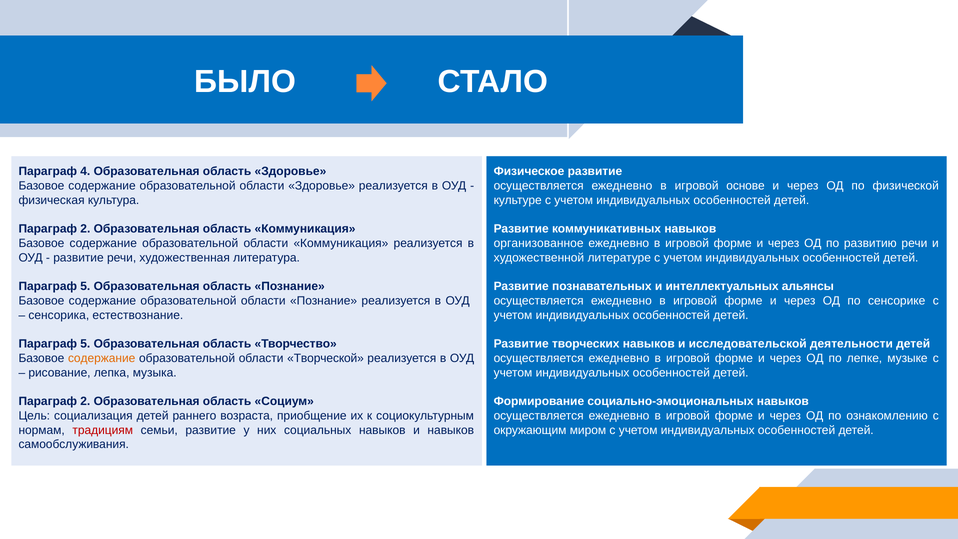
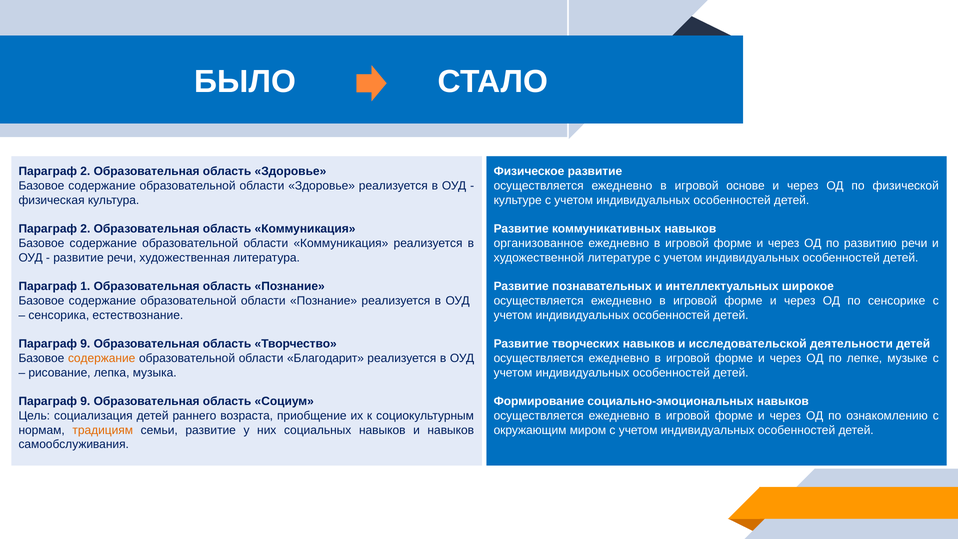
4: 4 -> 2 (85, 171)
5: 5 -> 1 (85, 286)
альянсы: альянсы -> широкое (808, 286)
5: 5 -> 9 (85, 344)
Творческой: Творческой -> Благодарит (326, 358)
2: 2 -> 9 (85, 401)
традициям colour: red -> orange (103, 430)
